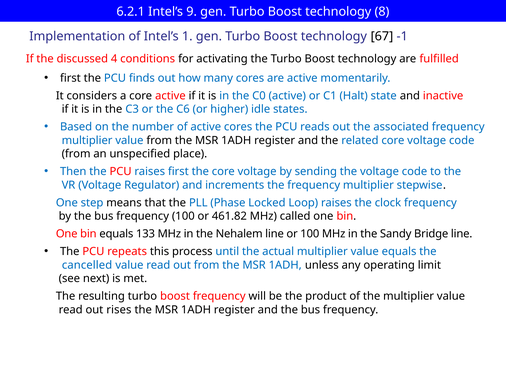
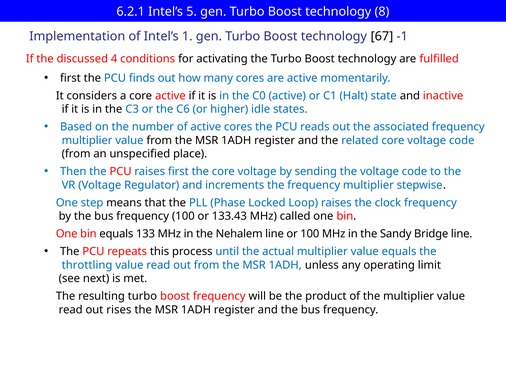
9: 9 -> 5 (192, 12)
461.82: 461.82 -> 133.43 (229, 216)
cancelled: cancelled -> throttling (87, 265)
